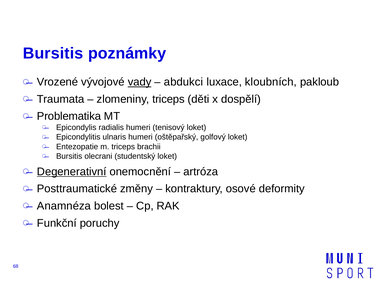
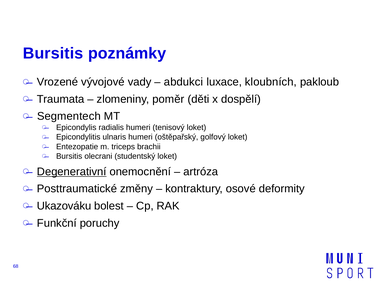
vady underline: present -> none (140, 82)
zlomeniny triceps: triceps -> poměr (168, 99)
Problematika: Problematika -> Segmentech (69, 116)
Anamnéza: Anamnéza -> Ukazováku (64, 206)
